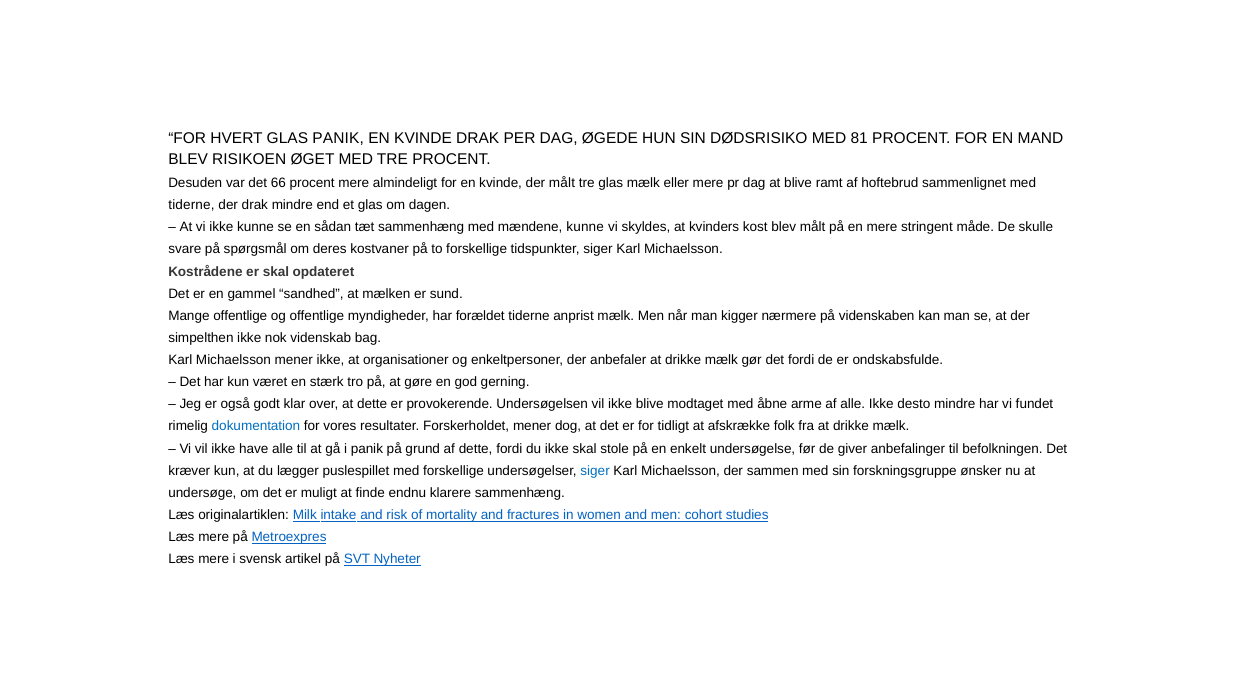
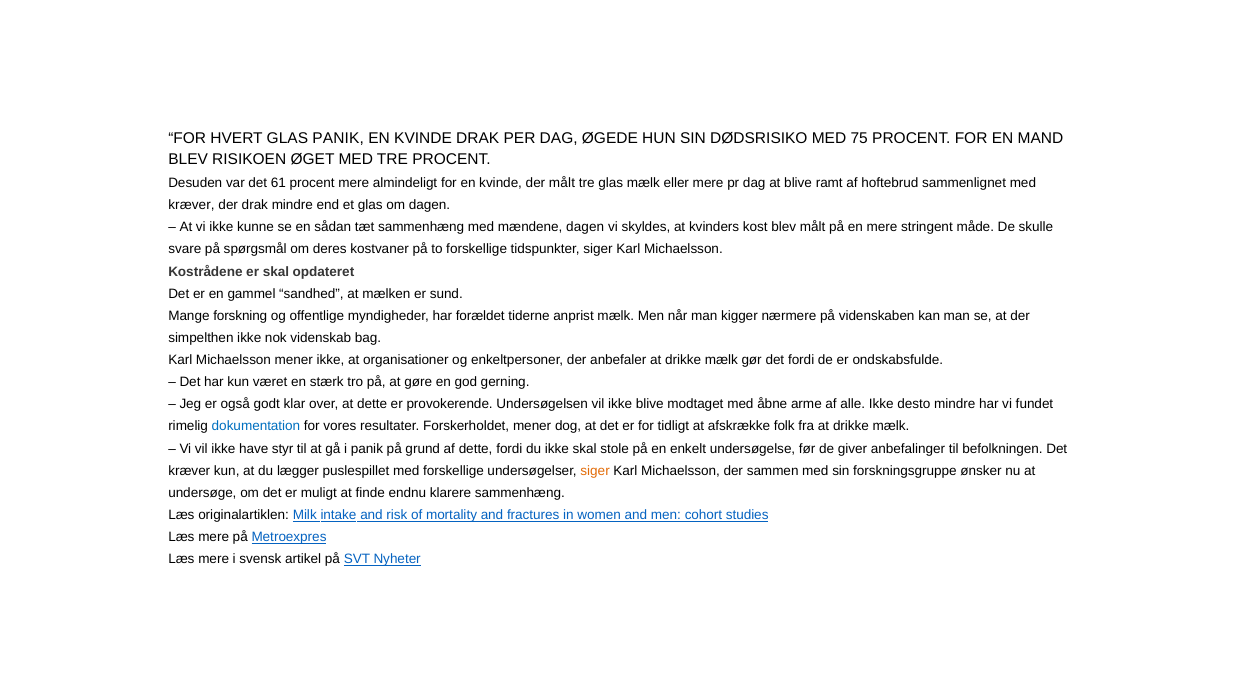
81: 81 -> 75 (859, 138)
66: 66 -> 61 (278, 183)
tiderne: tiderne -> kræver (192, 205)
mændene kunne: kunne -> dagen (585, 227)
Mange offentlige: offentlige -> forskning (240, 316)
have alle: alle -> styr (283, 448)
siger colour: blue -> orange (595, 470)
